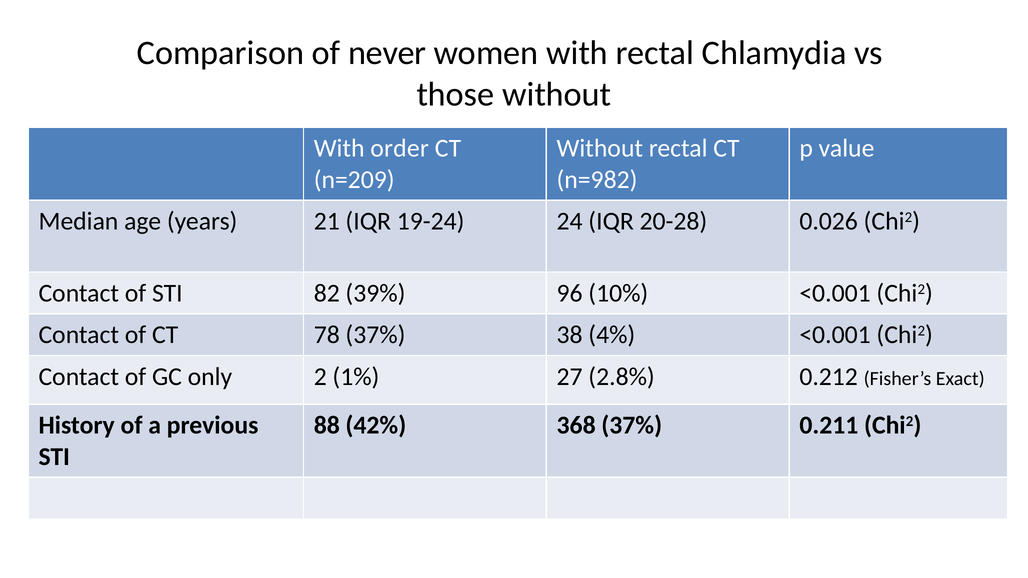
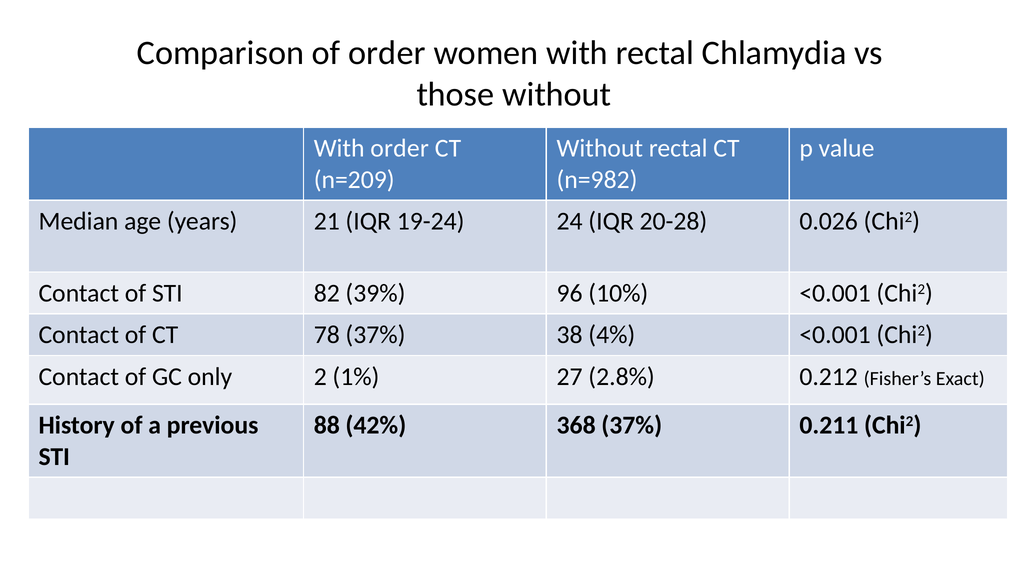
of never: never -> order (387, 53)
